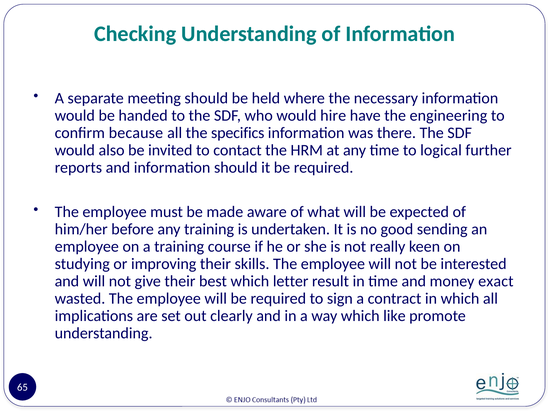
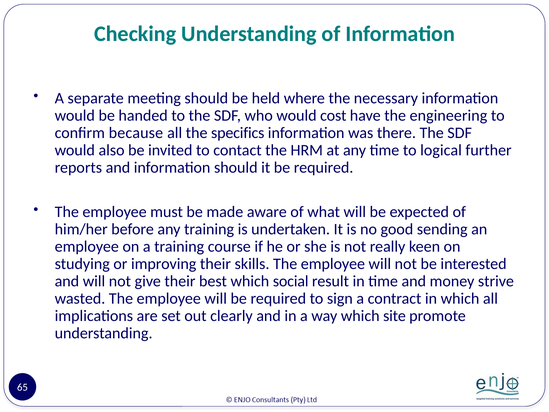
hire: hire -> cost (333, 116)
letter: letter -> social (291, 281)
exact: exact -> strive (496, 281)
like: like -> site (394, 316)
